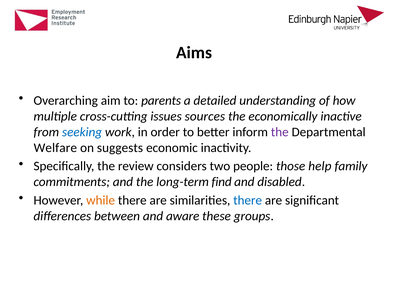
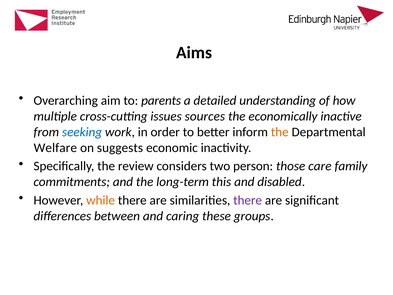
the colour: purple -> orange (280, 132)
people: people -> person (253, 166)
help: help -> care (320, 166)
find: find -> this (221, 182)
there colour: blue -> purple (248, 200)
aware: aware -> caring (183, 216)
